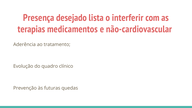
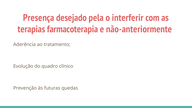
lista: lista -> pela (96, 18)
medicamentos: medicamentos -> farmacoterapia (73, 29)
não-cardiovascular: não-cardiovascular -> não-anteriormente (139, 29)
